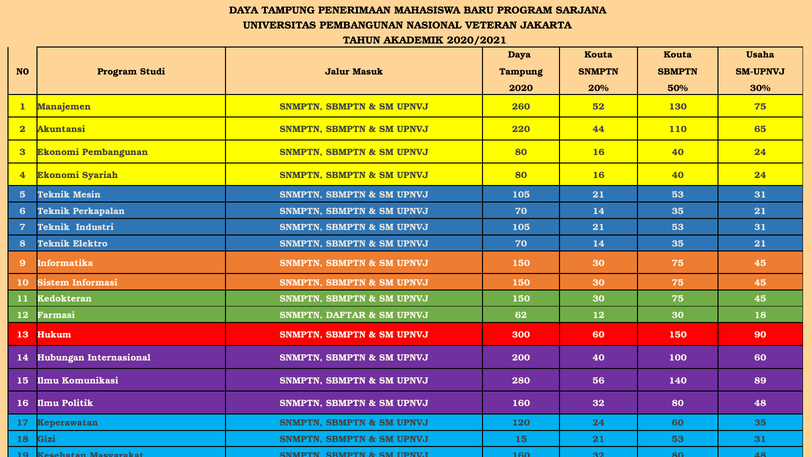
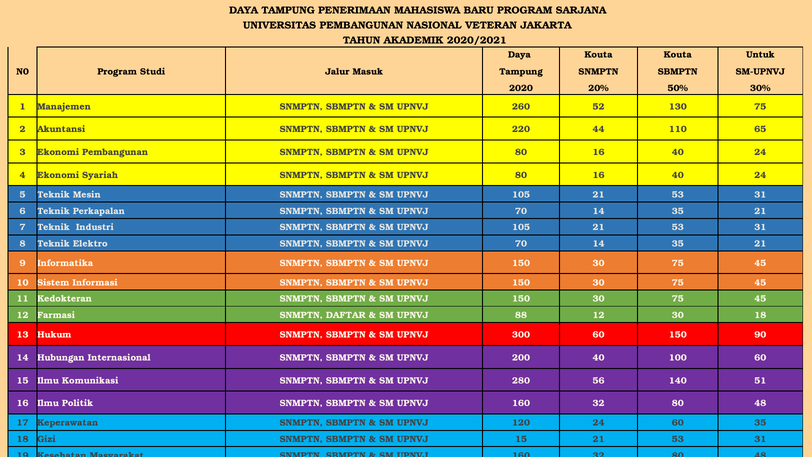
Usaha: Usaha -> Untuk (760, 55)
62: 62 -> 88 (521, 315)
89: 89 -> 51 (760, 380)
